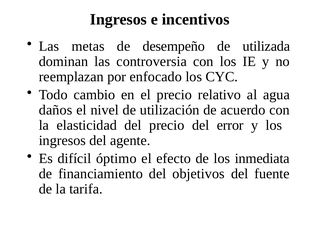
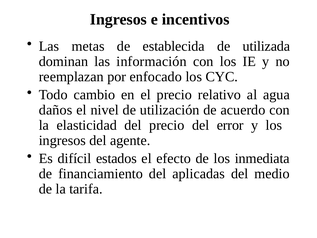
desempeño: desempeño -> establecida (174, 46)
controversia: controversia -> información (152, 61)
óptimo: óptimo -> estados (116, 158)
objetivos: objetivos -> aplicadas (199, 174)
fuente: fuente -> medio (272, 174)
